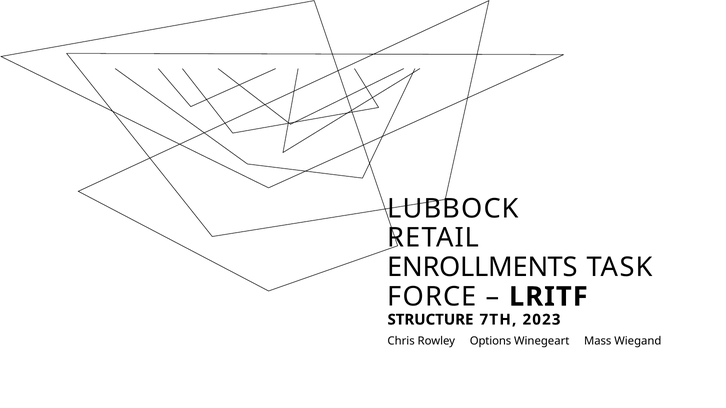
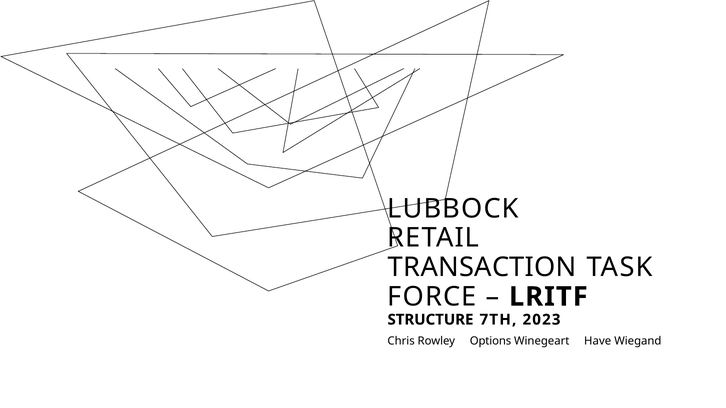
ENROLLMENTS: ENROLLMENTS -> TRANSACTION (482, 268)
Mass: Mass -> Have (598, 341)
